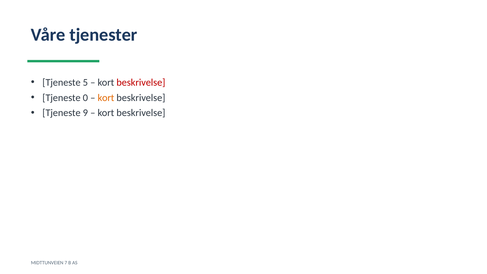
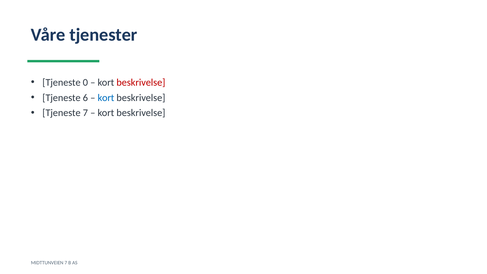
5: 5 -> 0 (85, 82)
0: 0 -> 6 (85, 98)
kort colour: orange -> blue (106, 98)
Tjeneste 9: 9 -> 7 (85, 113)
